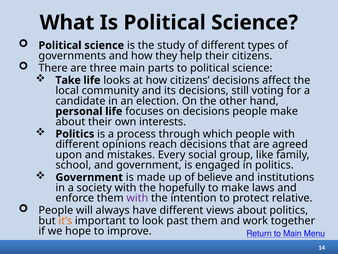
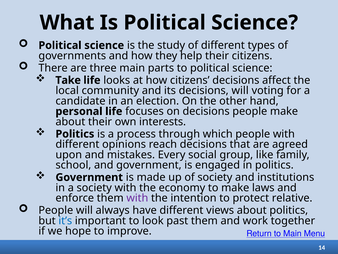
decisions still: still -> will (240, 90)
of believe: believe -> society (215, 177)
hopefully: hopefully -> economy (182, 187)
it’s colour: orange -> blue (65, 220)
